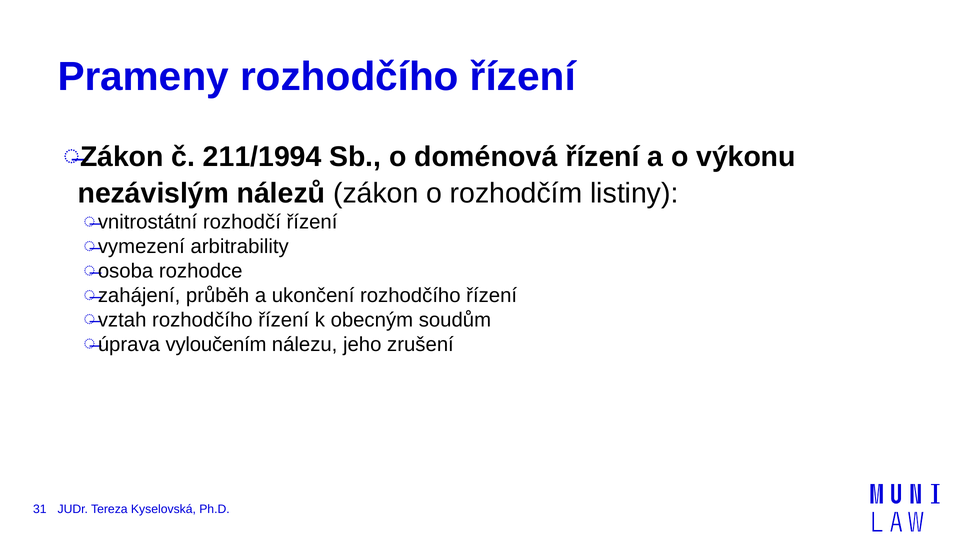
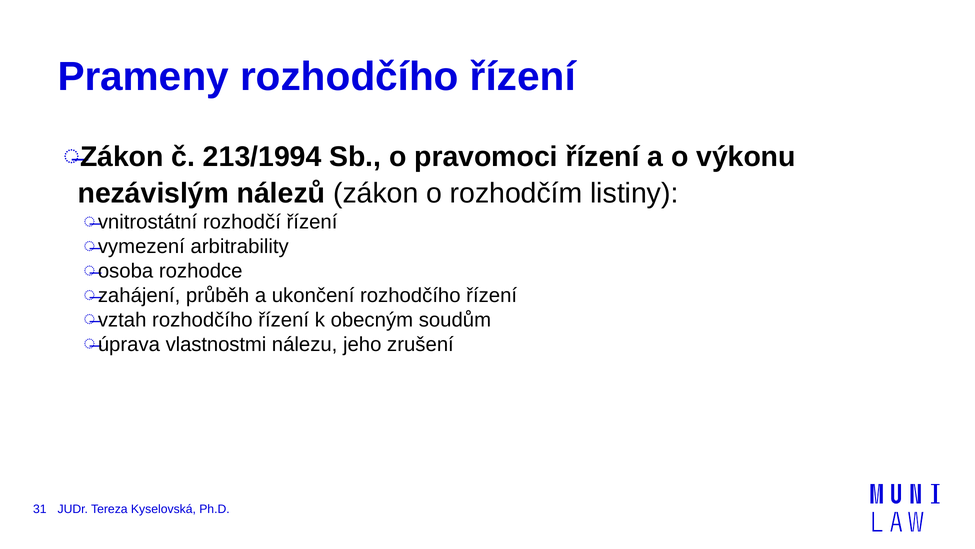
211/1994: 211/1994 -> 213/1994 (262, 157)
doménová: doménová -> pravomoci (486, 157)
vyloučením: vyloučením -> vlastnostmi (216, 344)
